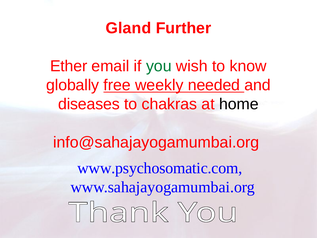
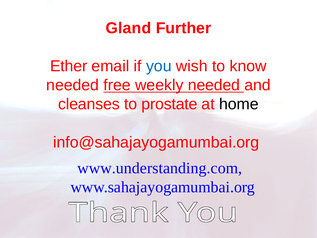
you colour: green -> blue (159, 66)
globally: globally -> needed (73, 85)
diseases: diseases -> cleanses (89, 104)
chakras: chakras -> prostate (169, 104)
www.psychosomatic.com: www.psychosomatic.com -> www.understanding.com (160, 168)
